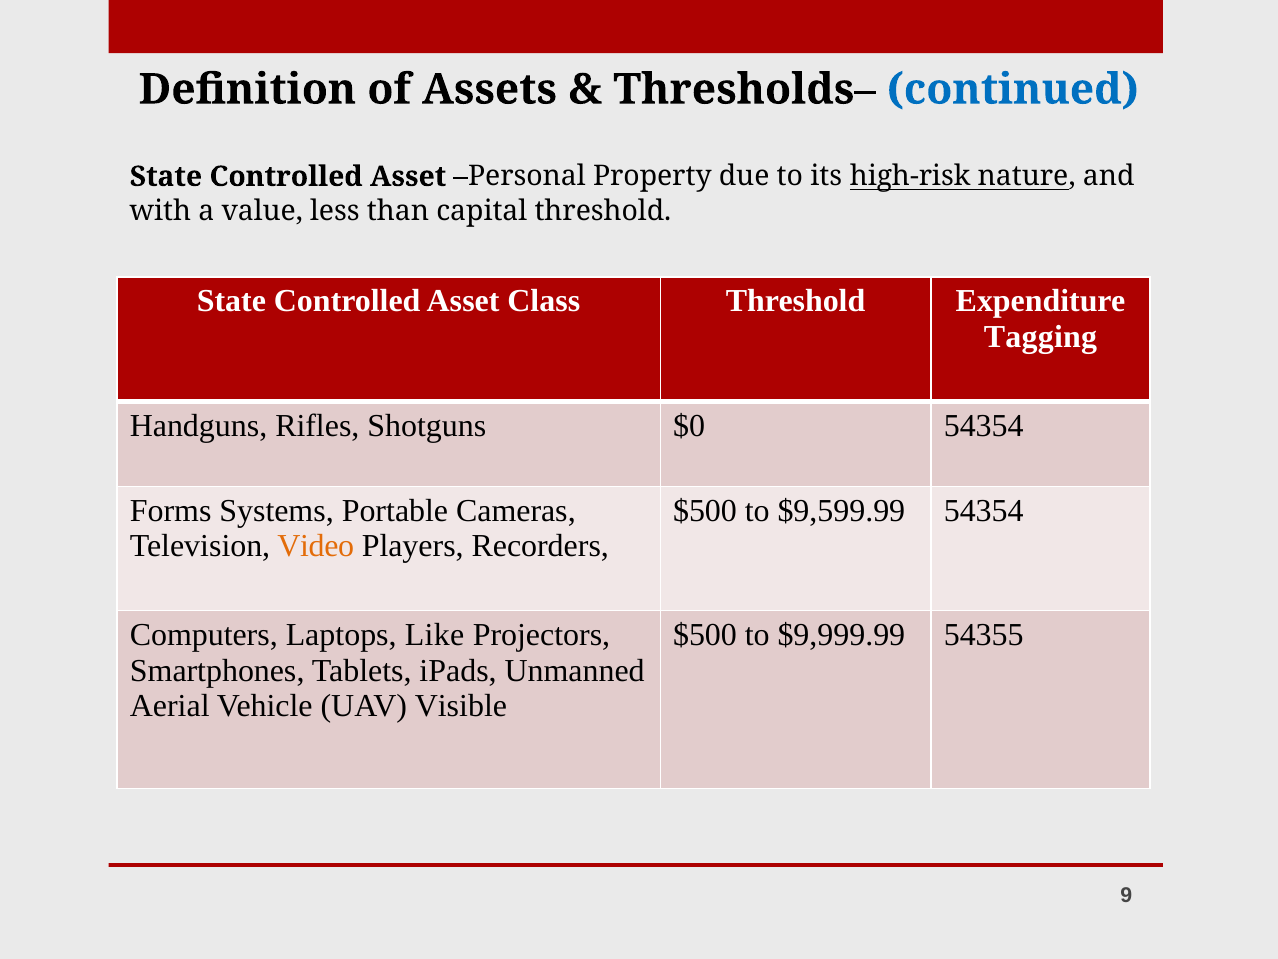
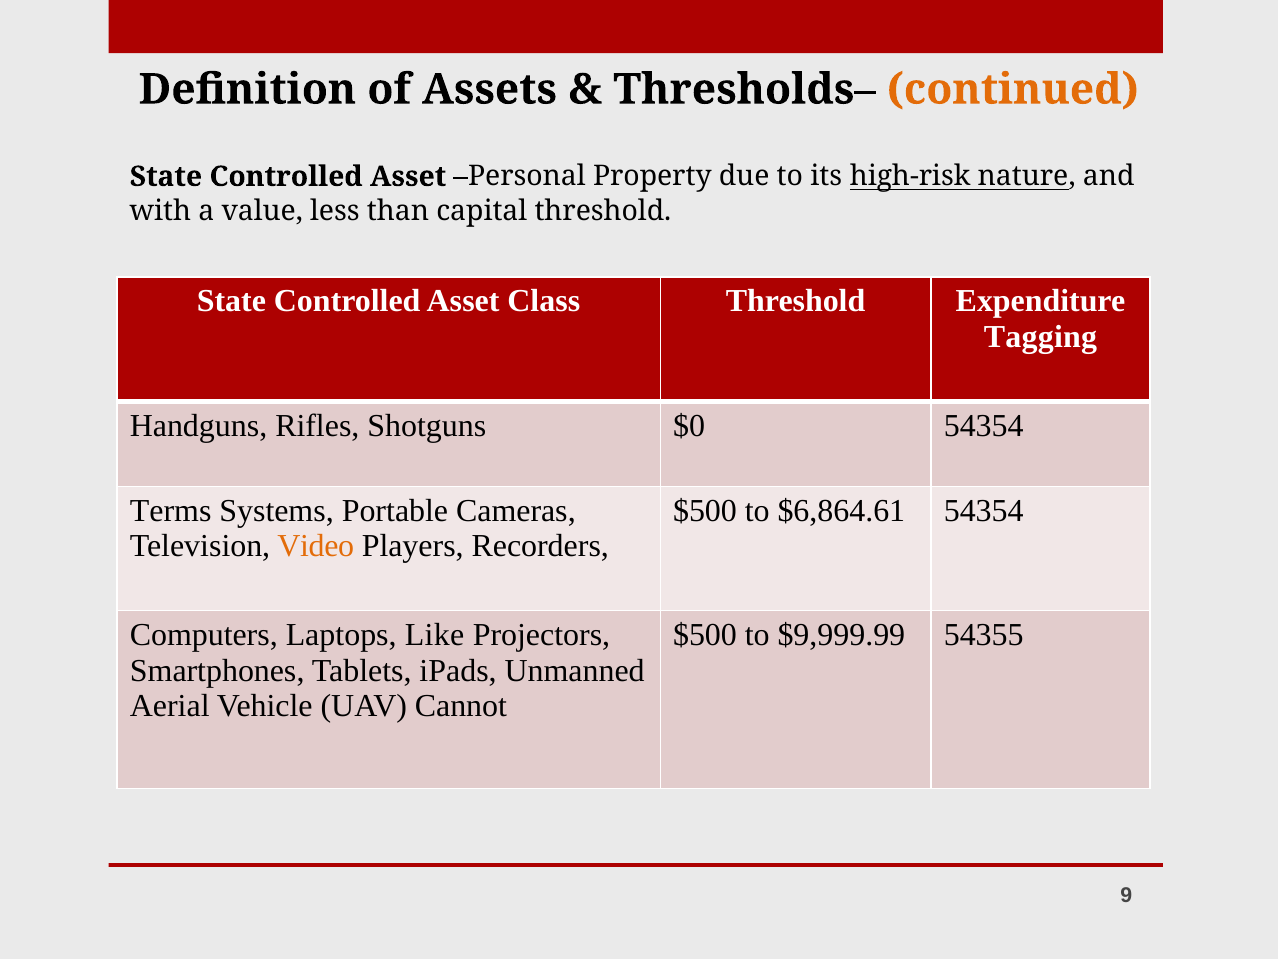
continued colour: blue -> orange (1013, 89)
Forms: Forms -> Terms (171, 510)
$9,599.99: $9,599.99 -> $6,864.61 (841, 510)
Visible: Visible -> Cannot (461, 705)
